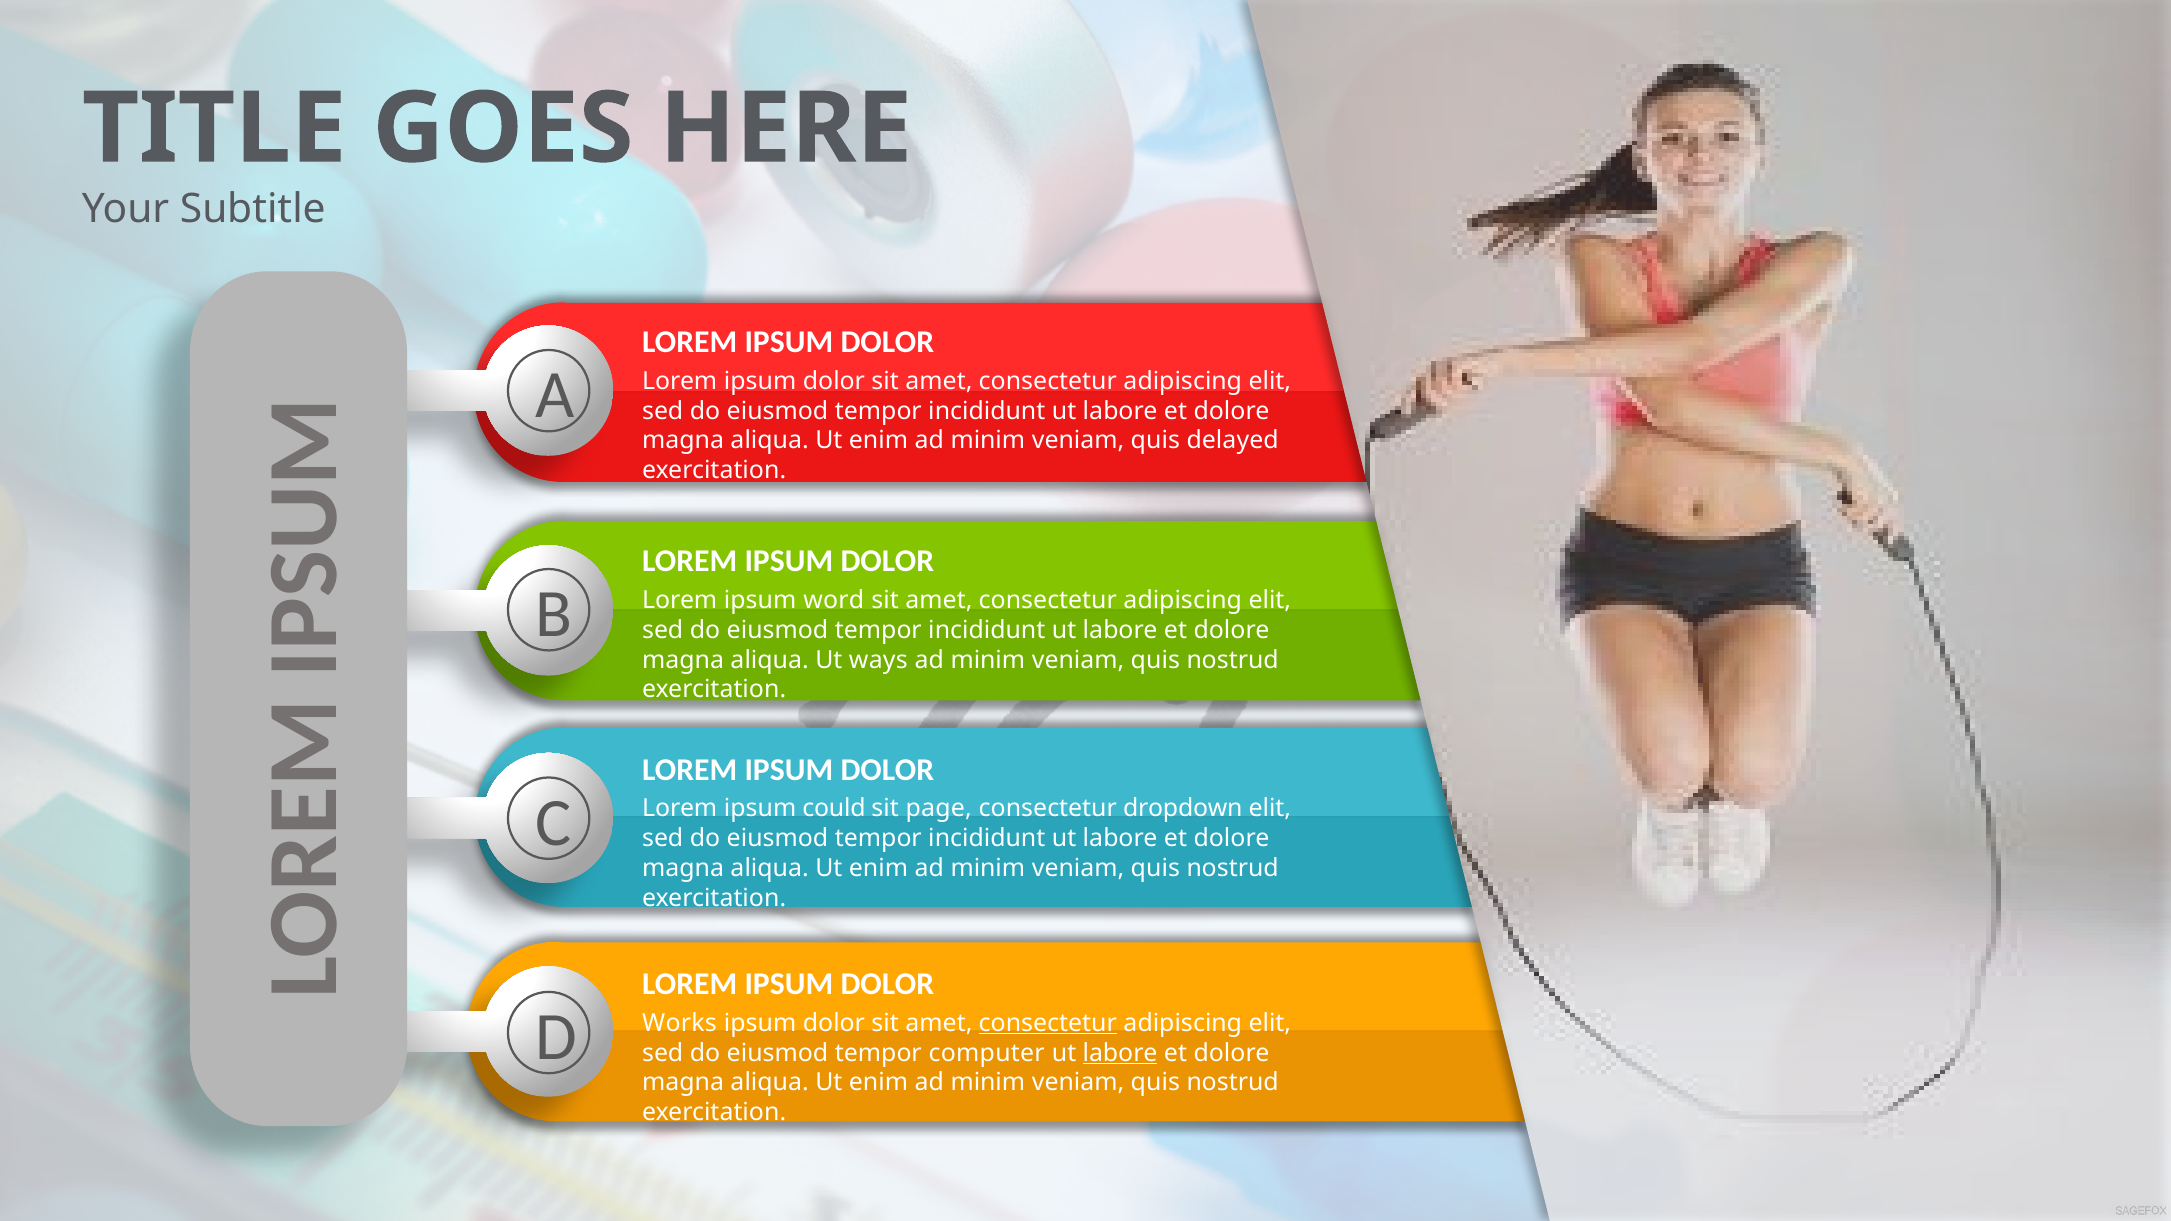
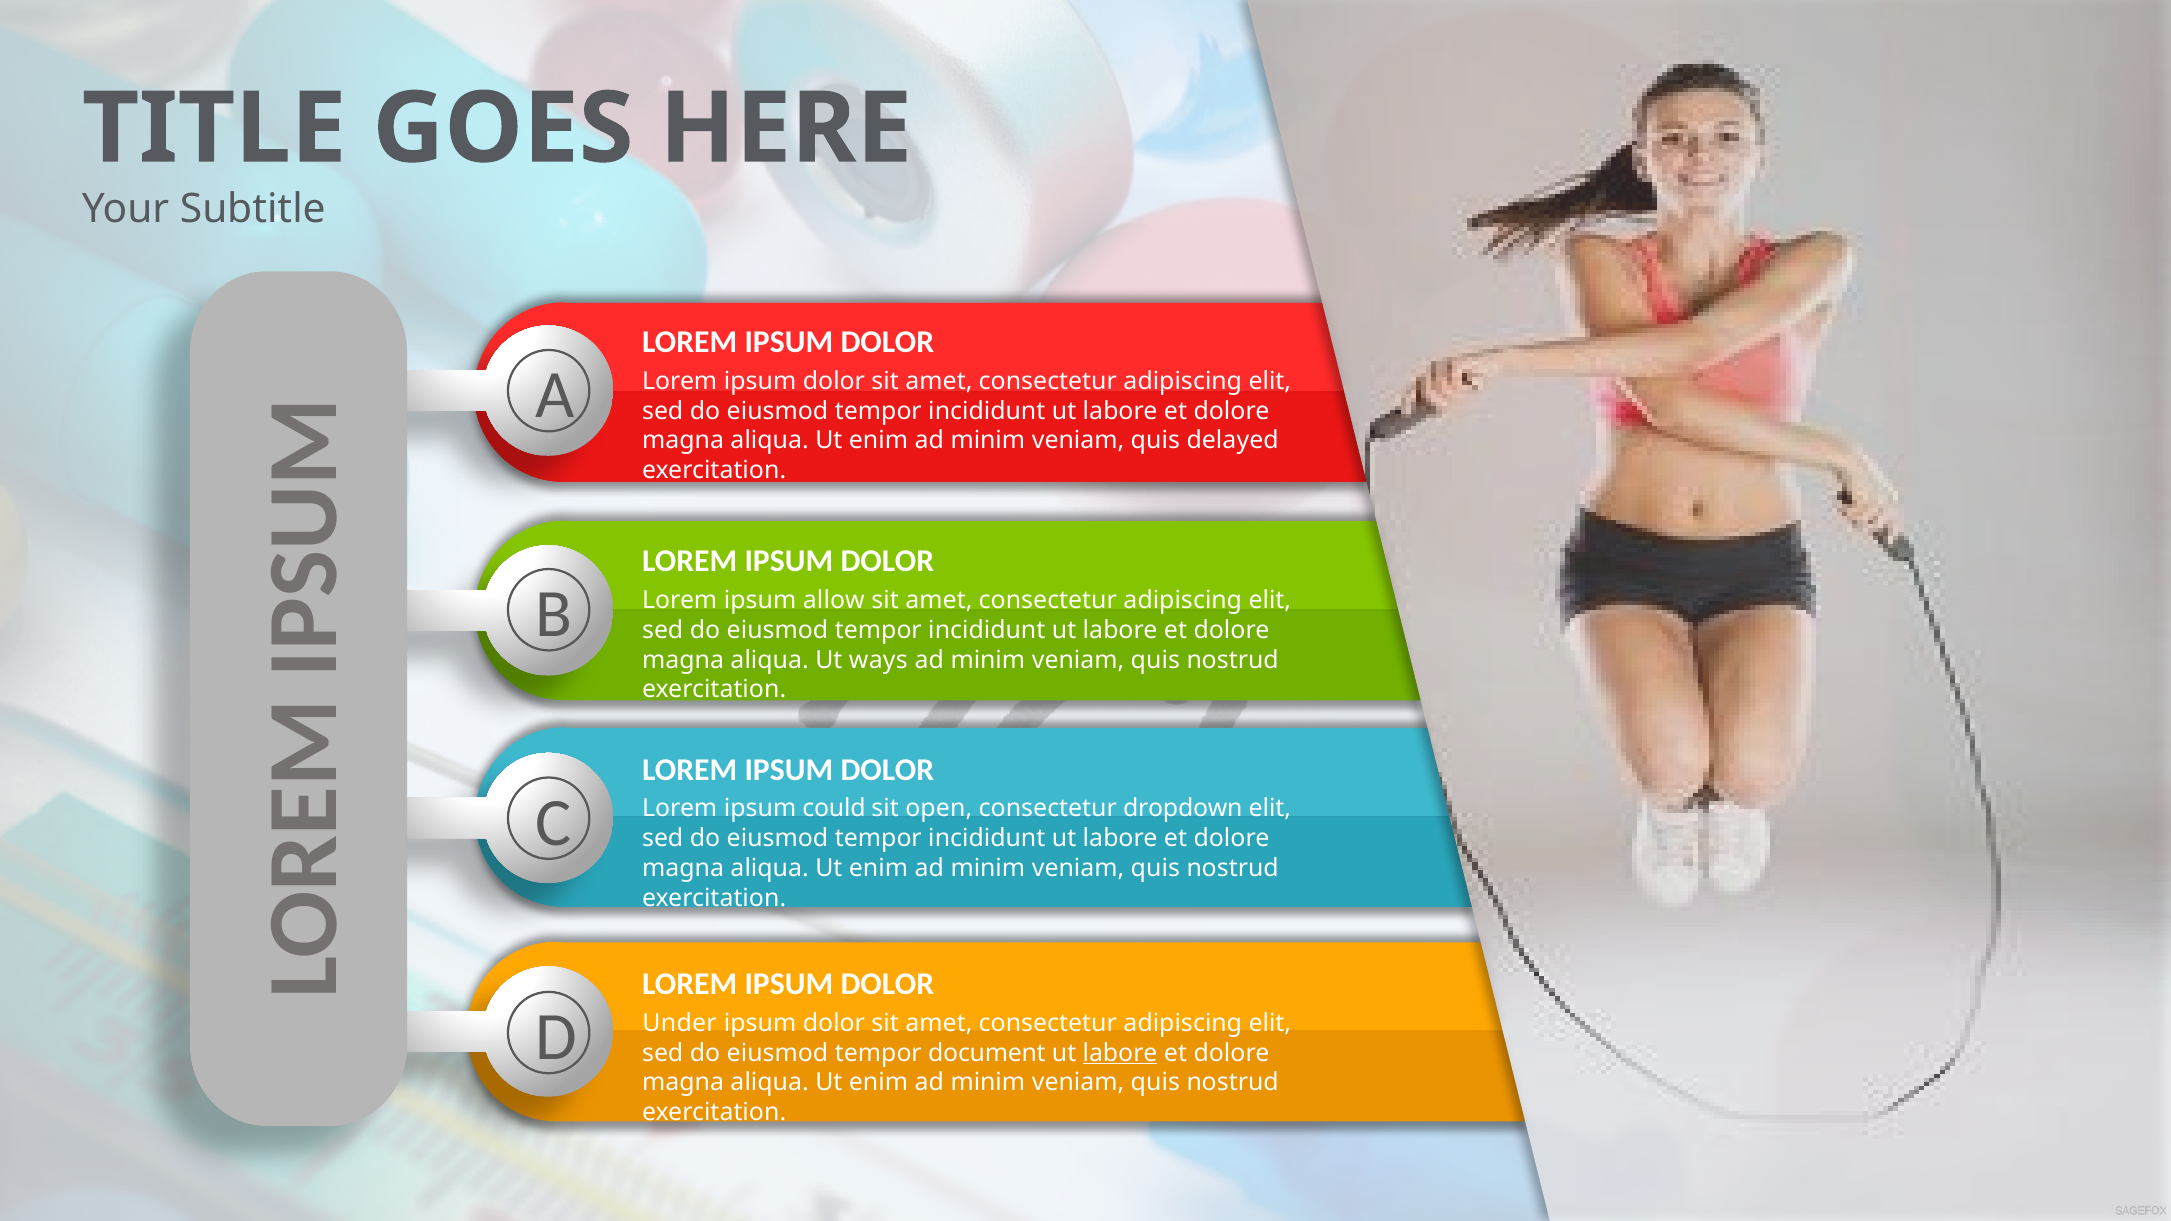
word: word -> allow (834, 600)
page: page -> open (939, 809)
Works: Works -> Under (680, 1023)
consectetur underline: present -> none (1048, 1023)
computer: computer -> document (987, 1053)
